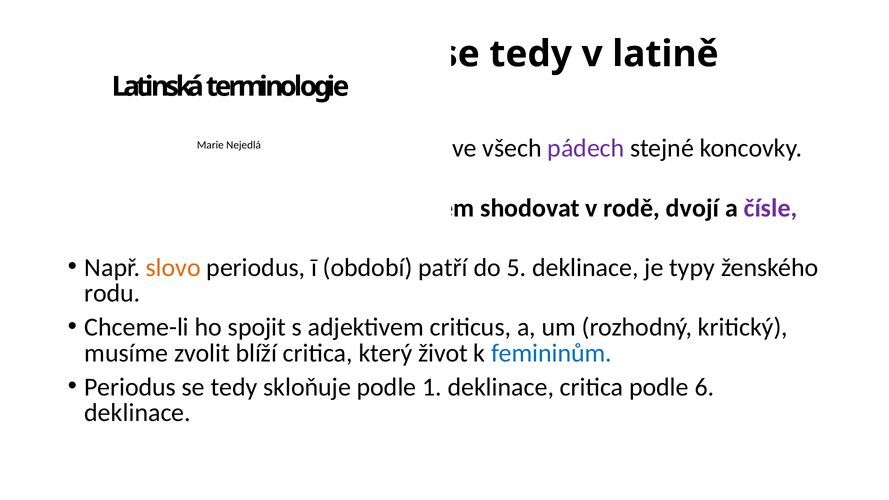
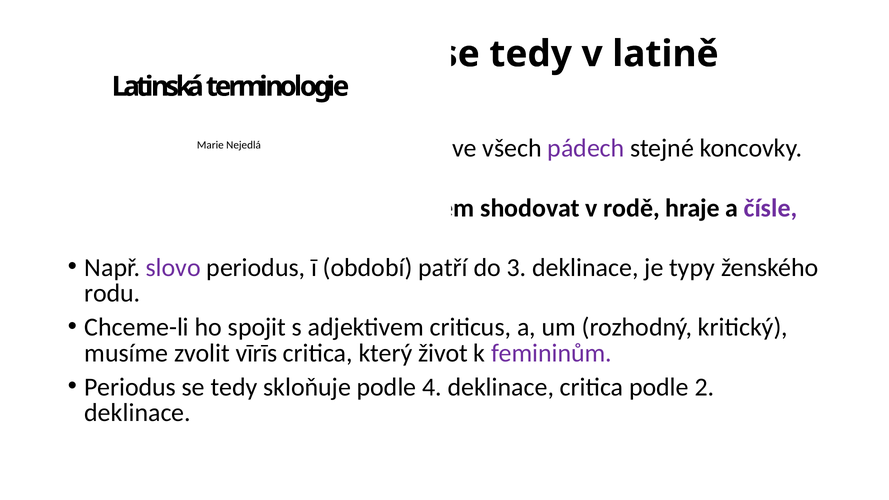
dvojí: dvojí -> hraje (693, 208)
slovo colour: orange -> purple (173, 268)
5: 5 -> 3 (517, 268)
blíží: blíží -> vīrīs (256, 353)
femininům colour: blue -> purple (551, 353)
1: 1 -> 4 (432, 387)
6: 6 -> 2 (704, 387)
